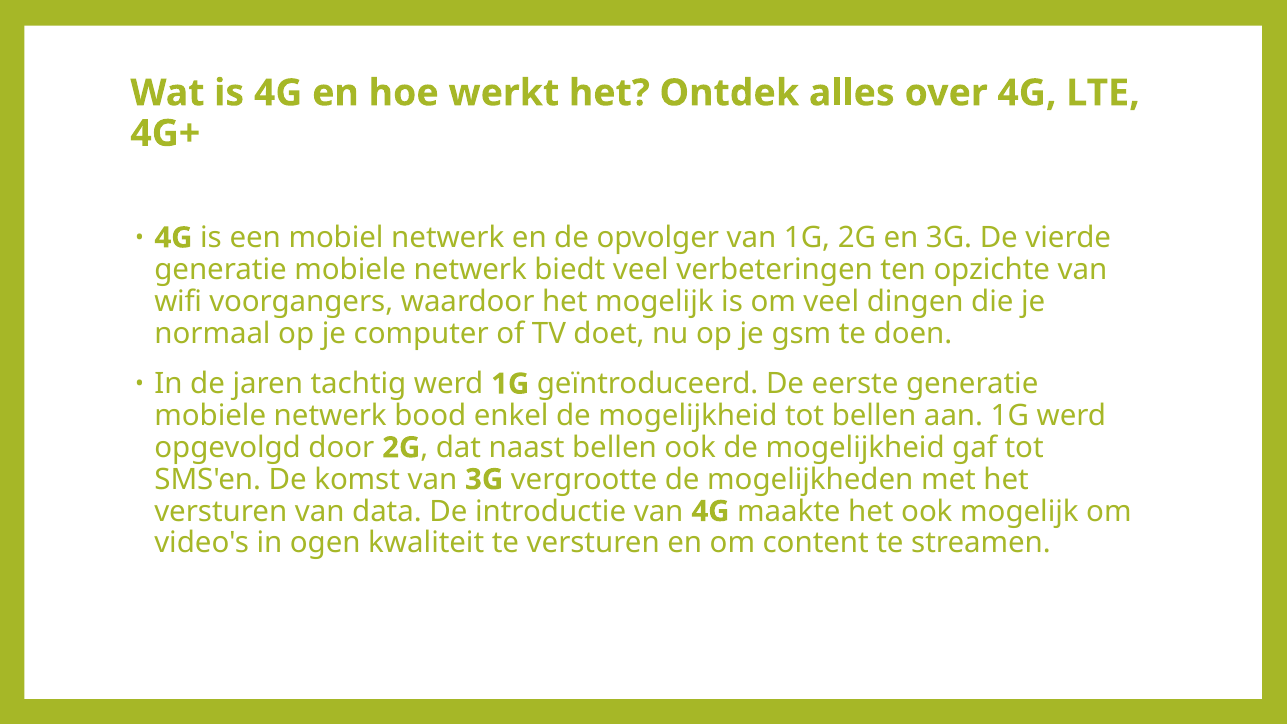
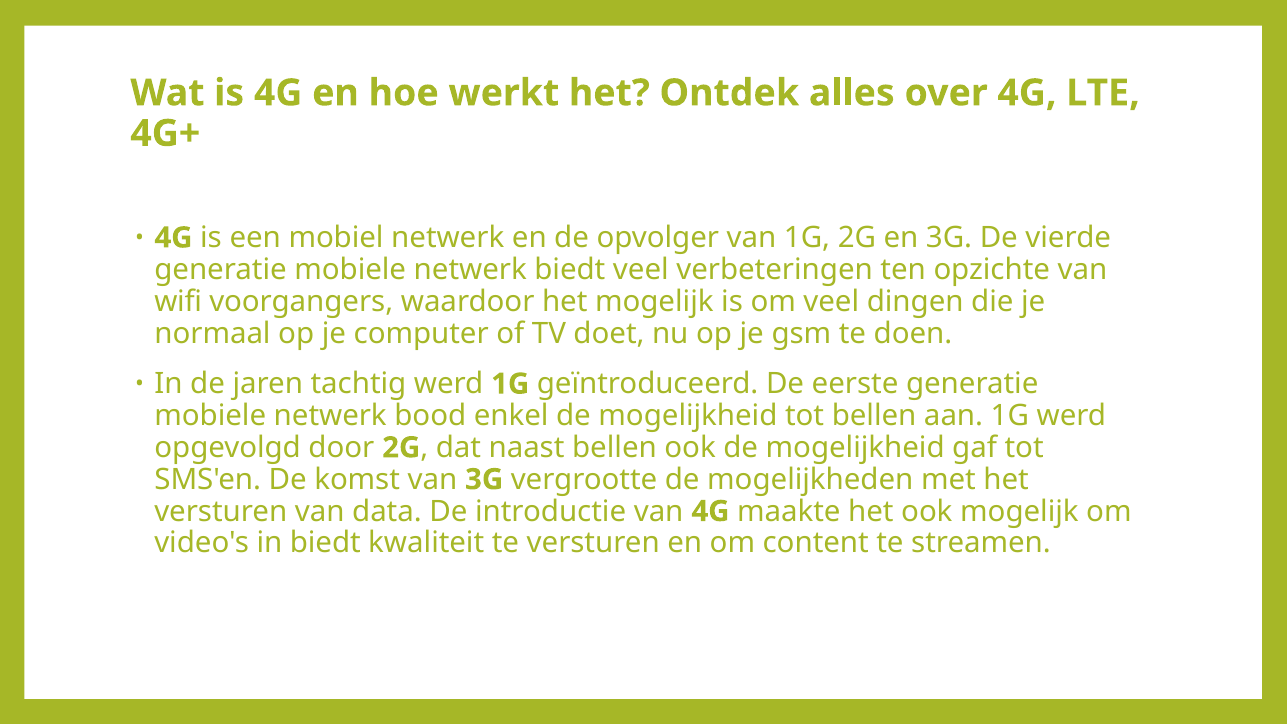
in ogen: ogen -> biedt (325, 543)
